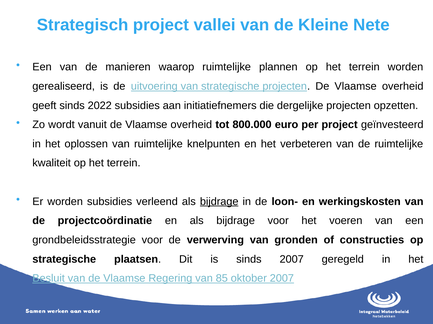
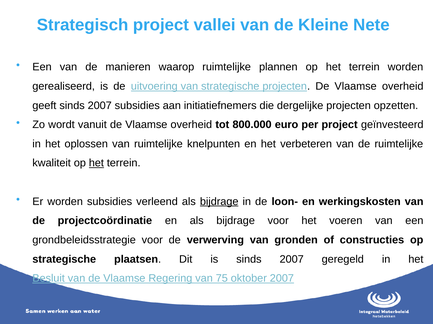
geeft sinds 2022: 2022 -> 2007 (100, 106)
het underline: none -> present (96, 163)
85: 85 -> 75 (222, 279)
